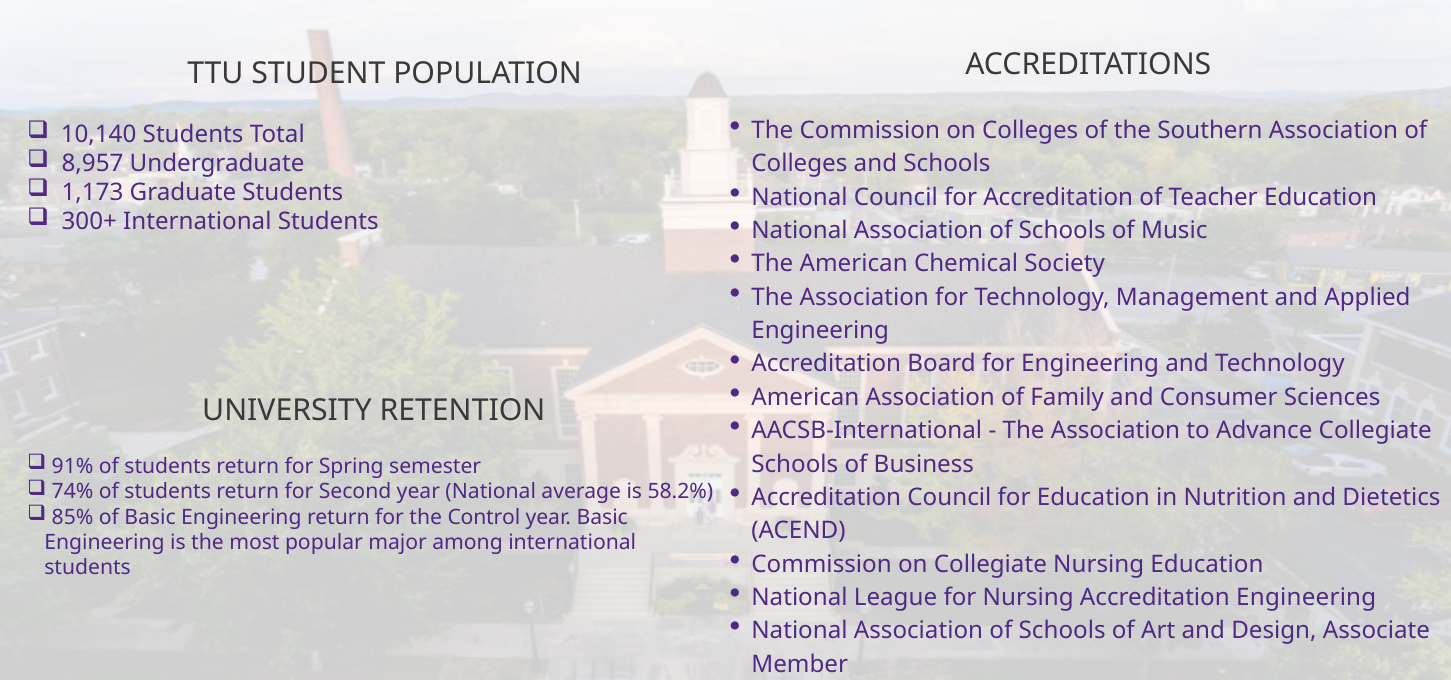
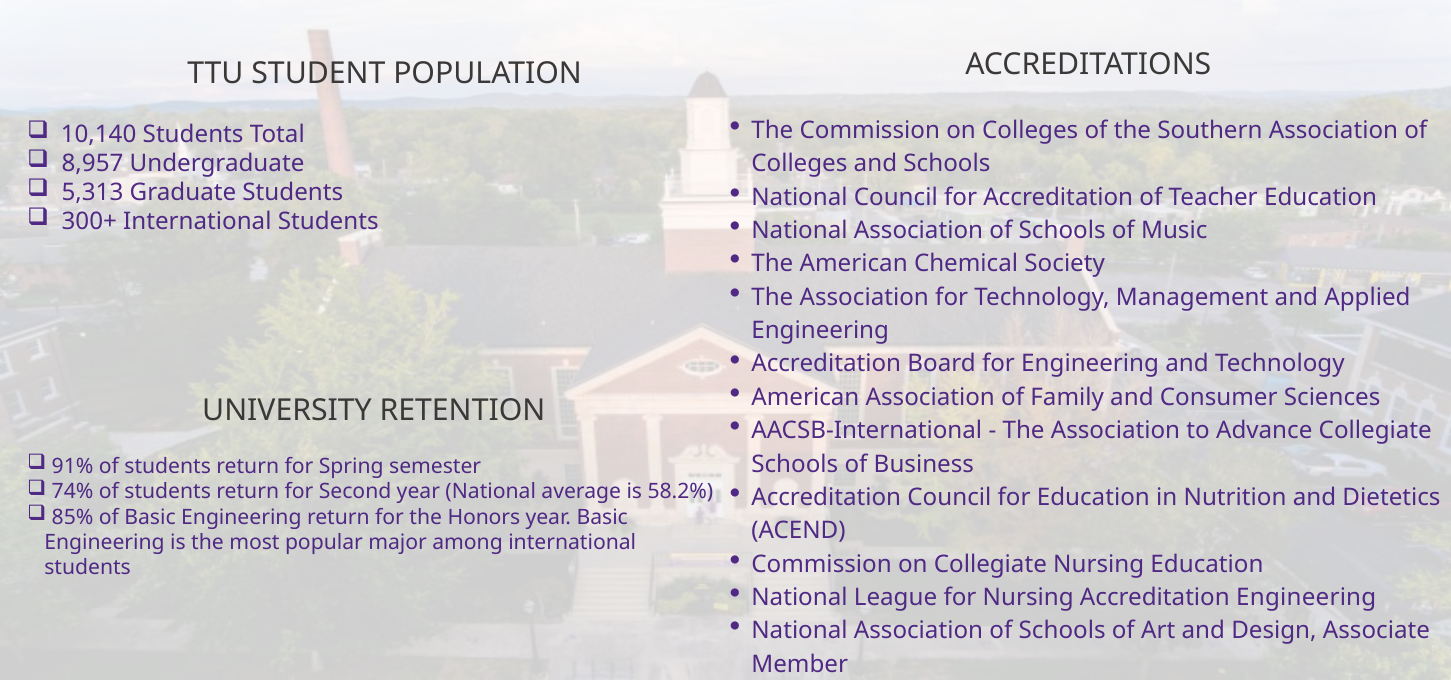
1,173: 1,173 -> 5,313 (93, 192)
Control: Control -> Honors (484, 517)
